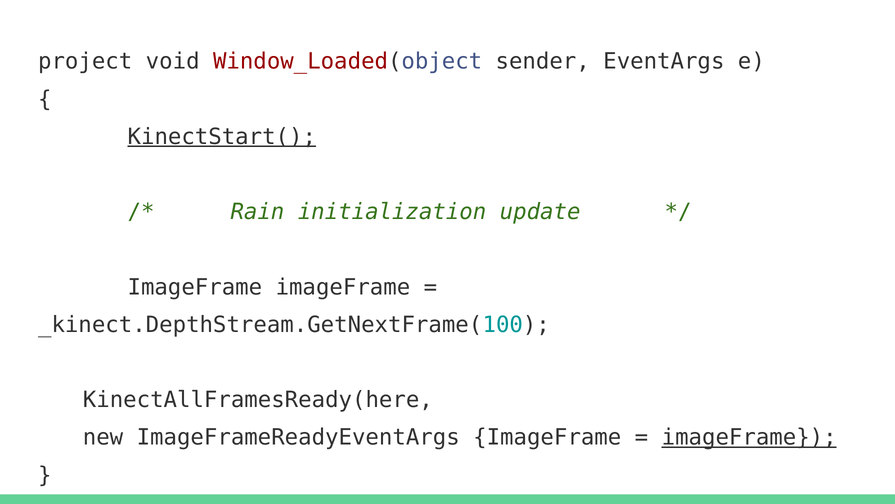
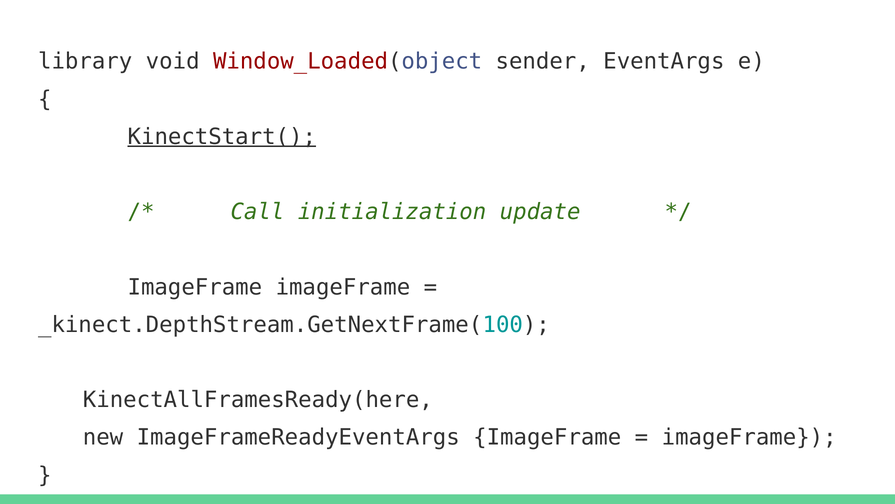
project: project -> library (85, 62)
Rain: Rain -> Call (257, 212)
imageFrame underline: present -> none (749, 437)
